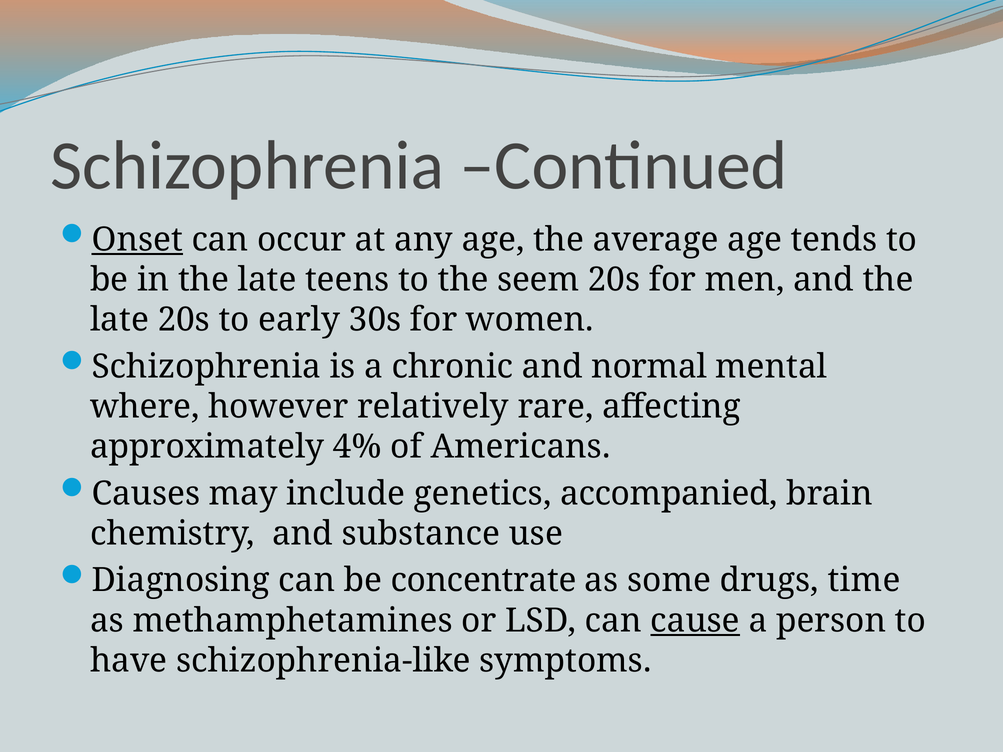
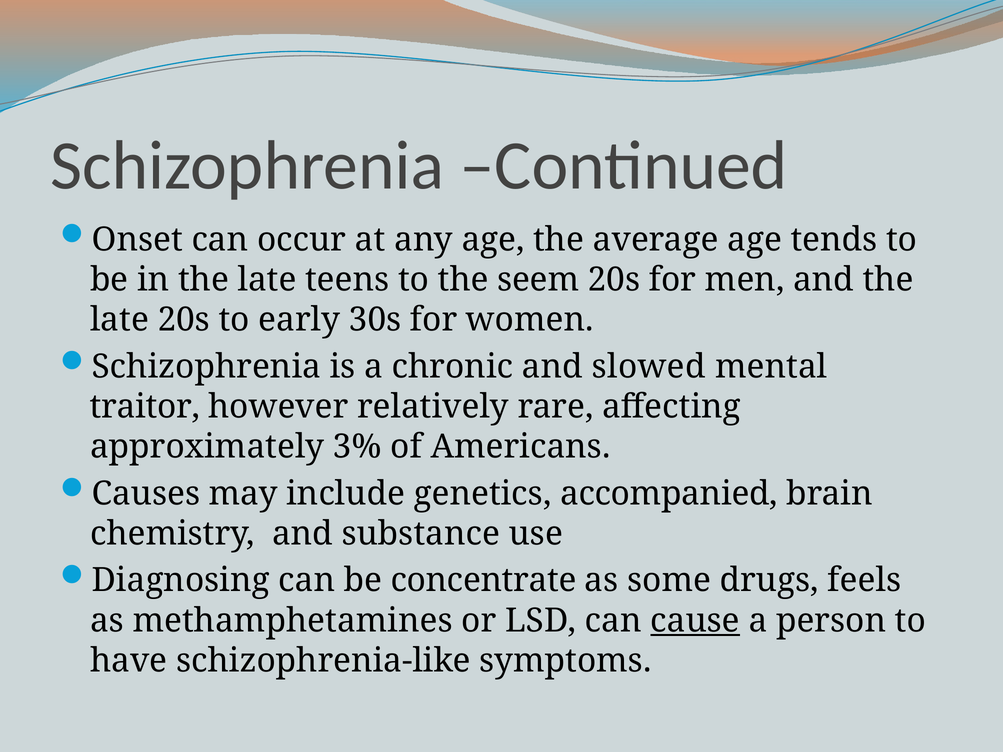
Onset underline: present -> none (137, 240)
normal: normal -> slowed (649, 367)
where: where -> traitor (145, 407)
4%: 4% -> 3% (357, 447)
time: time -> feels (864, 581)
